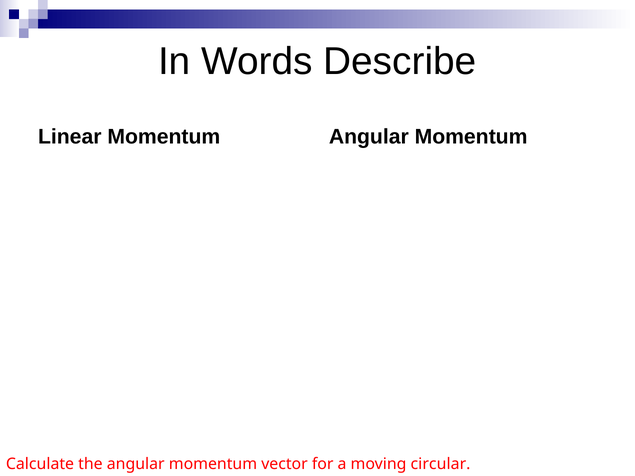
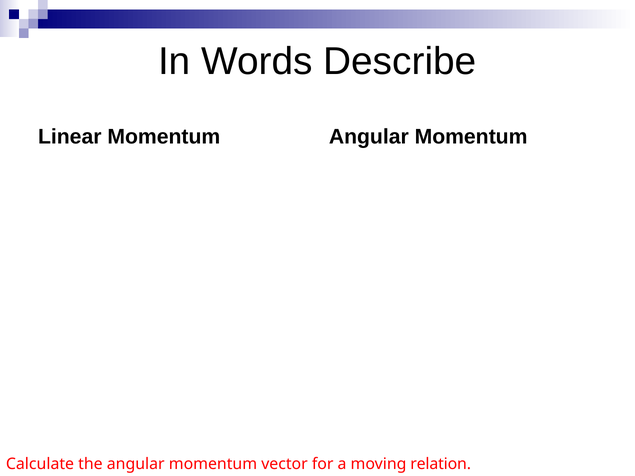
circular: circular -> relation (441, 464)
